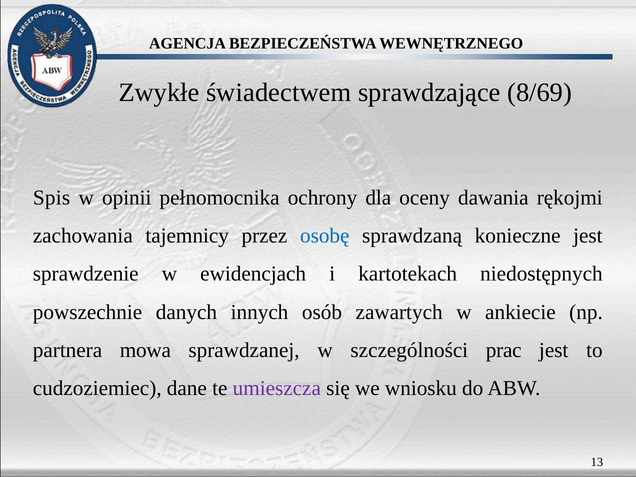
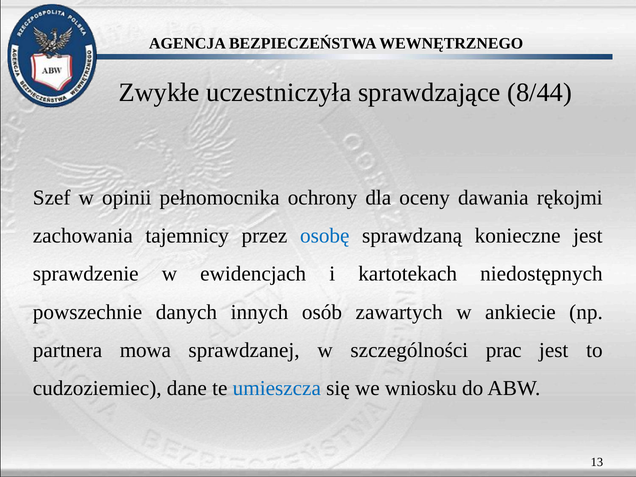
świadectwem: świadectwem -> uczestniczyła (279, 93)
8/69: 8/69 -> 8/44 (540, 93)
Spis: Spis -> Szef (52, 198)
umieszcza colour: purple -> blue (277, 388)
